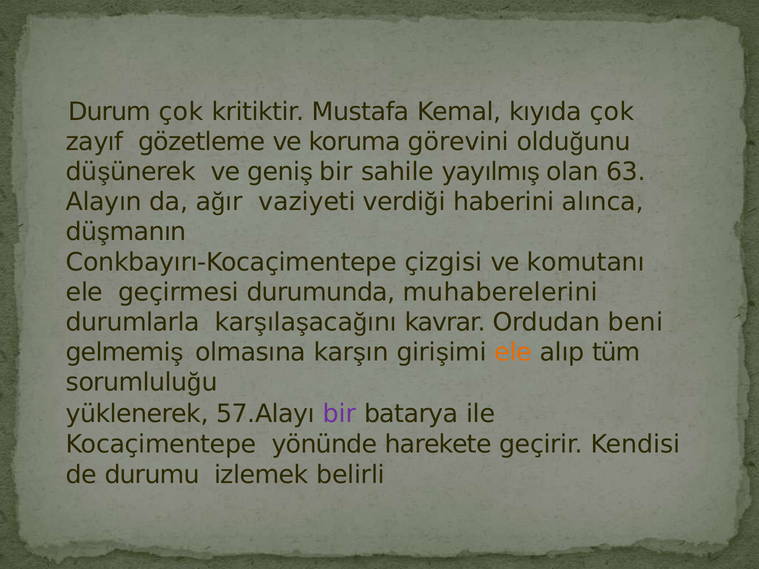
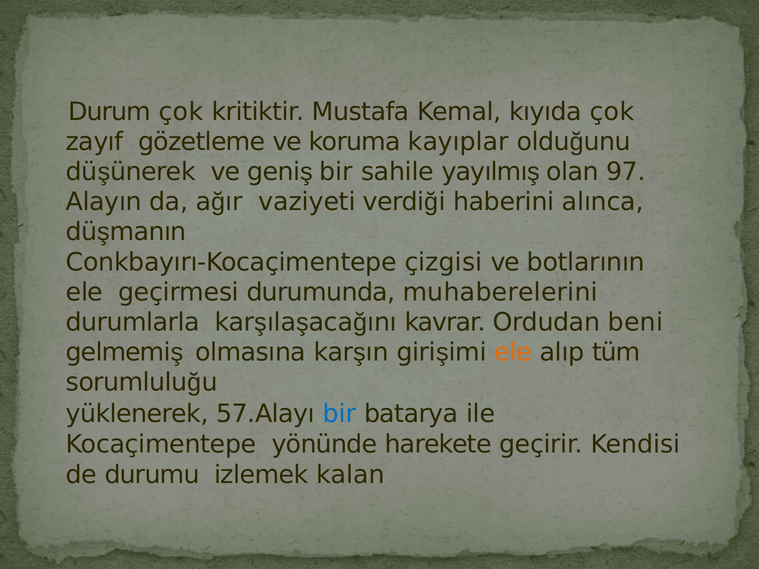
görevini: görevini -> kayıplar (458, 142)
63: 63 -> 97 (626, 172)
komutanı: komutanı -> botlarının (586, 262)
bir colour: purple -> blue (339, 414)
belirli: belirli -> kalan (351, 475)
